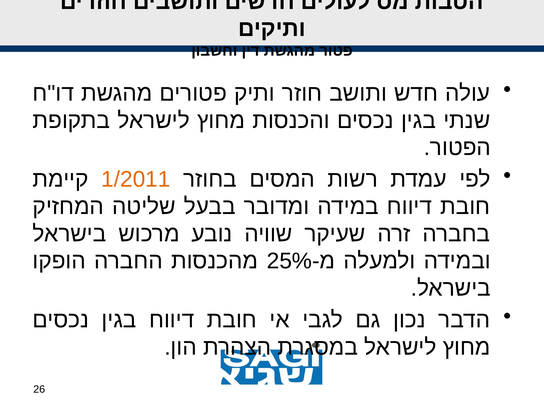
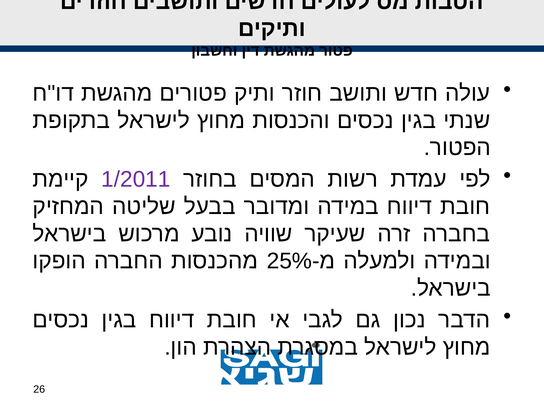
1/2011 colour: orange -> purple (136, 179)
